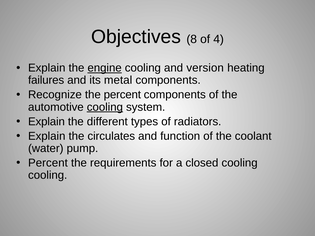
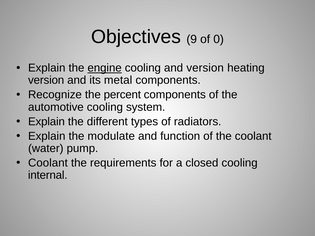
8: 8 -> 9 (192, 39)
4: 4 -> 0 (219, 39)
failures: failures -> version (46, 80)
cooling underline: present -> none (105, 107)
circulates: circulates -> modulate (111, 136)
Percent: Percent -> Coolant (48, 163)
cooling: cooling -> internal (48, 175)
